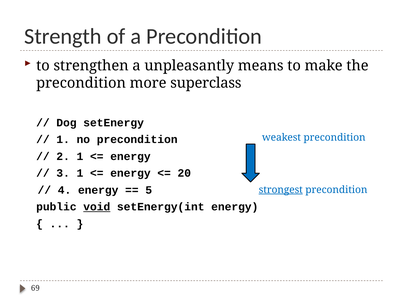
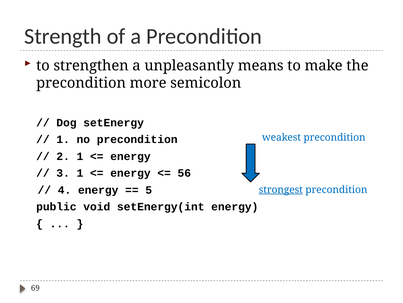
superclass: superclass -> semicolon (206, 83)
20: 20 -> 56 (184, 173)
void underline: present -> none (97, 206)
